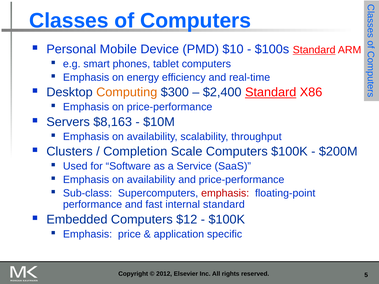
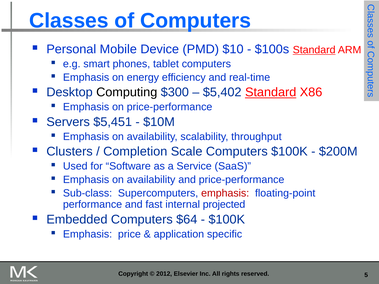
Computing colour: orange -> black (127, 92)
$2,400: $2,400 -> $5,402 (222, 92)
$8,163: $8,163 -> $5,451 (113, 122)
internal standard: standard -> projected (224, 205)
$12: $12 -> $64 (187, 220)
